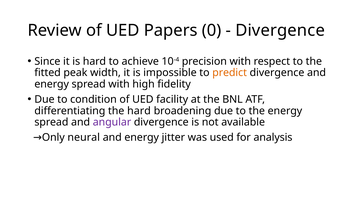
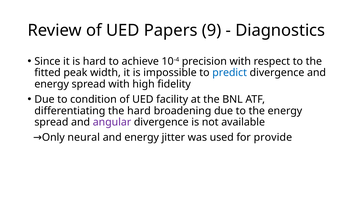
0: 0 -> 9 (212, 30)
Divergence: Divergence -> Diagnostics (280, 30)
predict colour: orange -> blue (230, 73)
analysis: analysis -> provide (273, 137)
